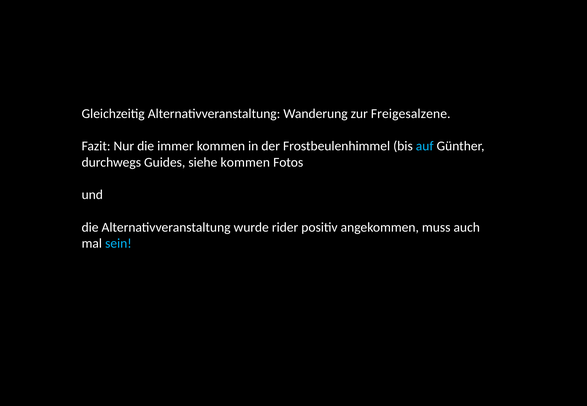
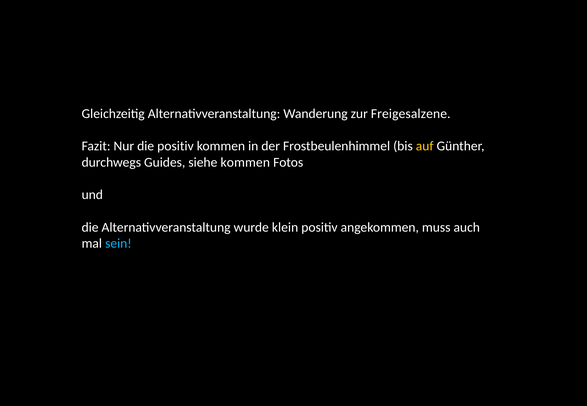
die immer: immer -> positiv (175, 146)
auf colour: light blue -> yellow (425, 146)
rider: rider -> klein (285, 227)
